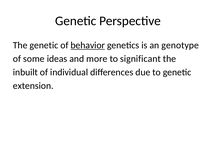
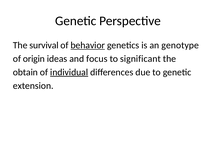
The genetic: genetic -> survival (44, 45)
some: some -> origin (34, 59)
more: more -> focus (97, 59)
inbuilt: inbuilt -> obtain (25, 72)
individual underline: none -> present (69, 72)
